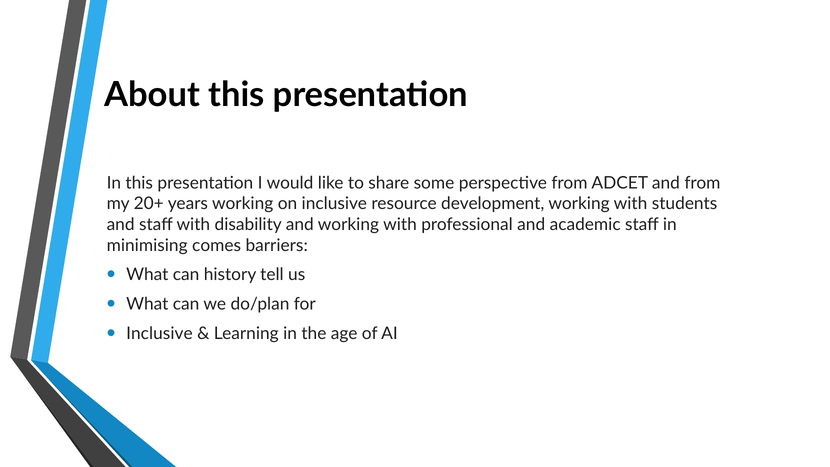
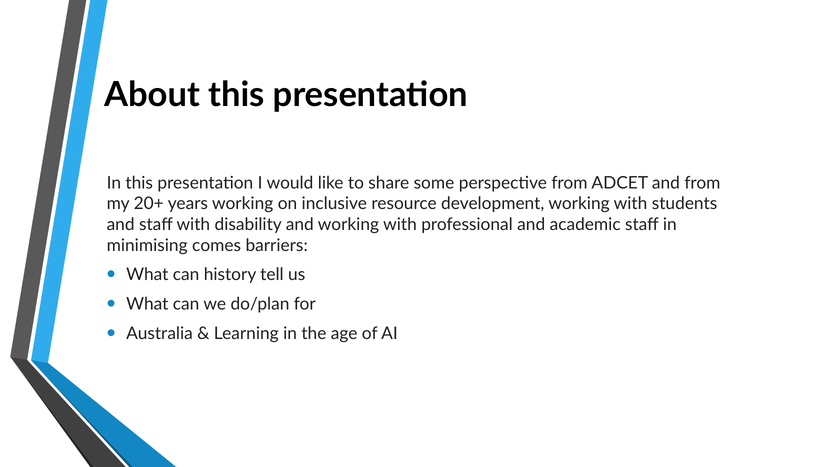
Inclusive: Inclusive -> Australia (159, 334)
